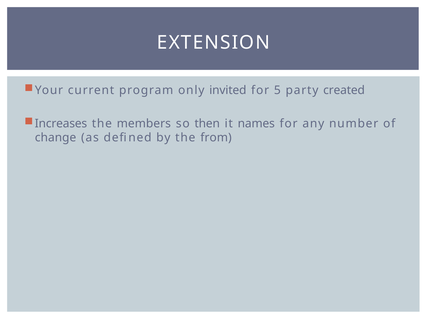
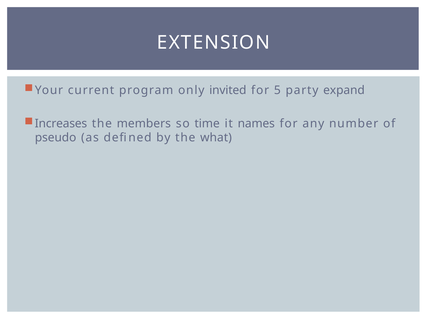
created: created -> expand (344, 90)
then: then -> time (207, 124)
change: change -> pseudo (56, 138)
from: from -> what (216, 138)
